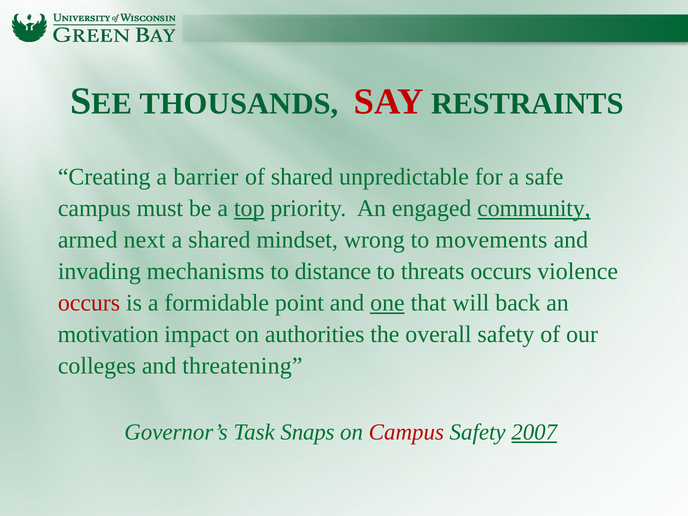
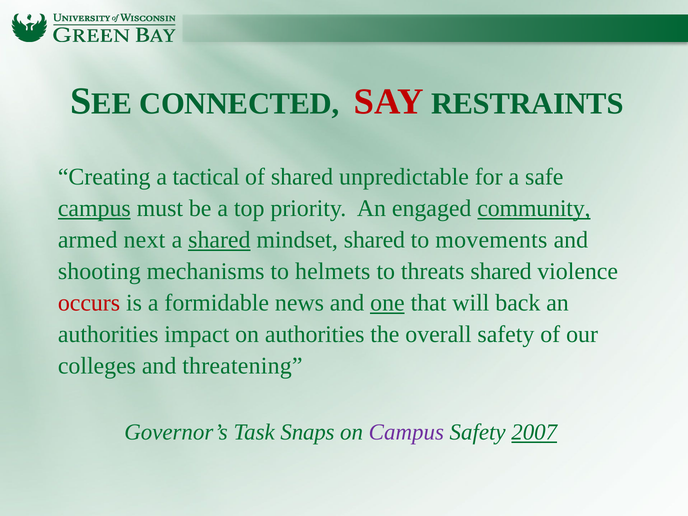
THOUSANDS: THOUSANDS -> CONNECTED (239, 104)
barrier: barrier -> tactical (206, 177)
campus underline: none -> present (94, 209)
top underline: present -> none (249, 209)
shared underline: none -> present (219, 240)
mindset wrong: wrong -> shared (374, 240)
invading: invading -> shooting (99, 272)
distance: distance -> helmets (333, 272)
threats occurs: occurs -> shared (501, 272)
point: point -> news (299, 303)
motivation: motivation -> authorities (108, 335)
Campus colour: red -> purple (406, 432)
